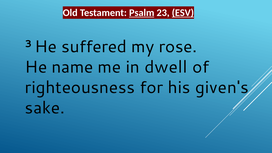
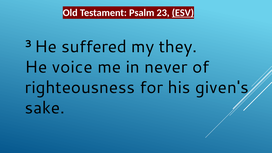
Psalm underline: present -> none (142, 13)
rose: rose -> they (178, 47)
name: name -> voice (72, 67)
dwell: dwell -> never (166, 67)
